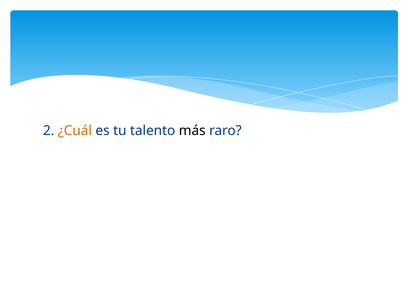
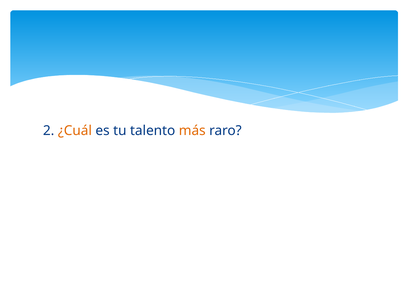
más colour: black -> orange (192, 131)
